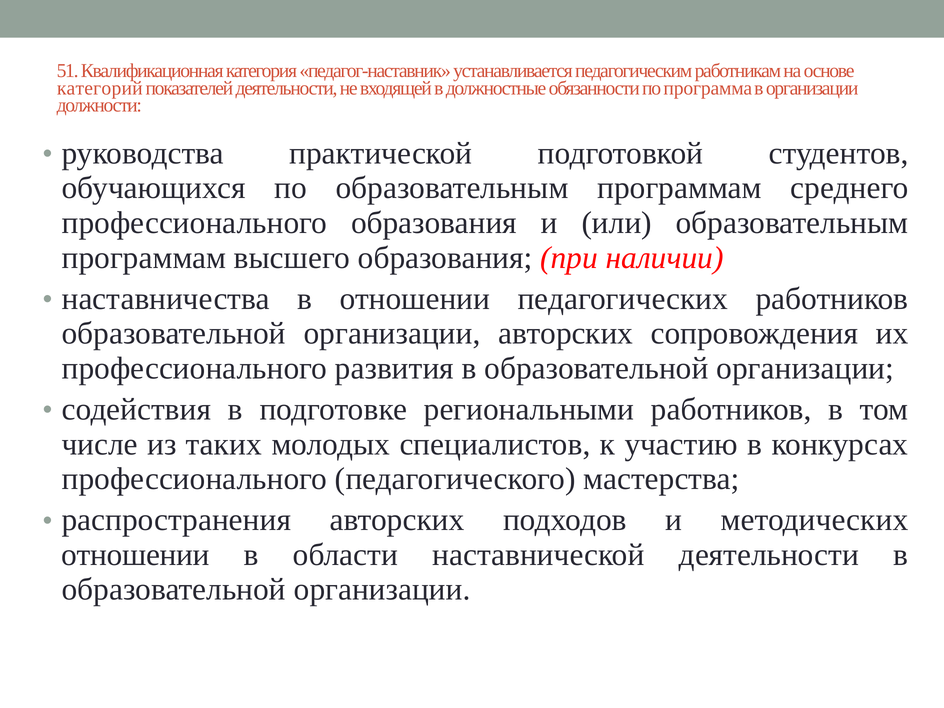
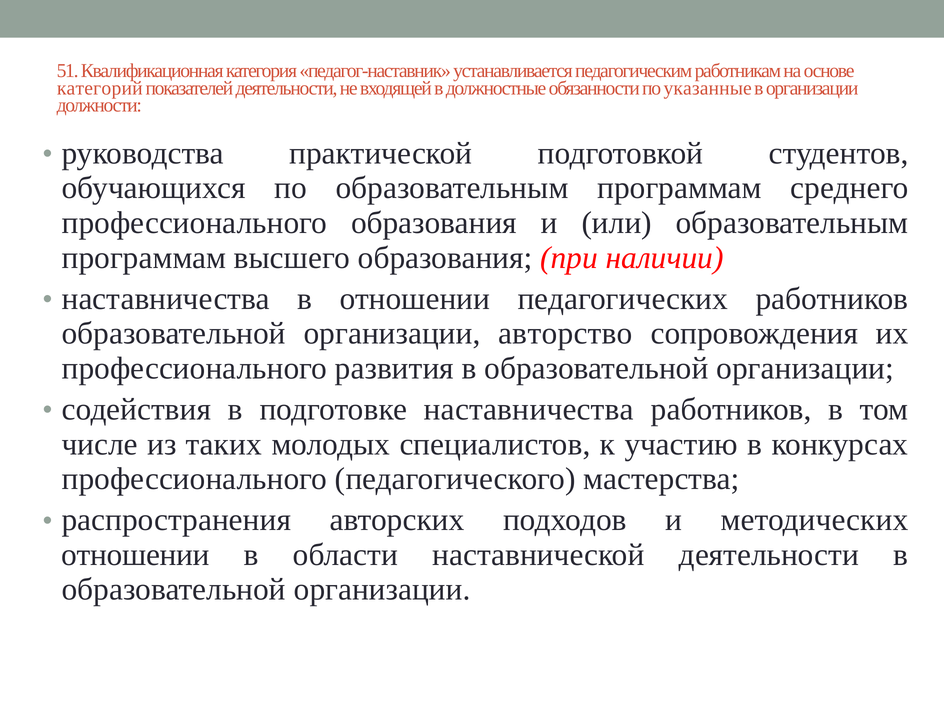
программа: программа -> указанные (708, 88)
организации авторских: авторских -> авторство (565, 334)
подготовке региональными: региональными -> наставничества (529, 409)
